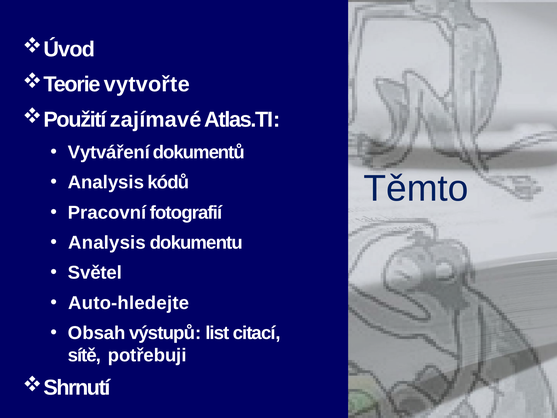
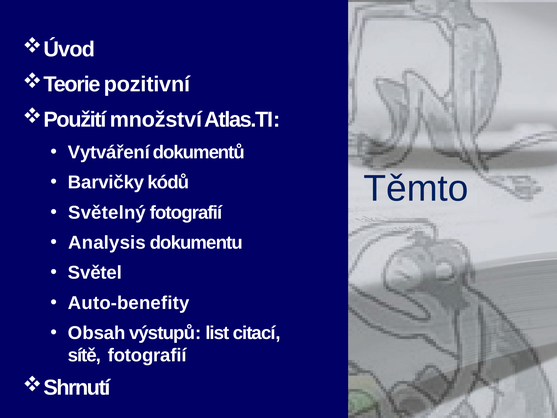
vytvořte: vytvořte -> pozitivní (147, 84)
zajímavé: zajímavé -> množství (156, 120)
Analysis: Analysis -> Barvičky (106, 182)
Pracovní: Pracovní -> Světelný (107, 212)
Auto-hledejte: Auto-hledejte -> Auto-benefity (129, 303)
sítě potřebuji: potřebuji -> fotografií (147, 355)
